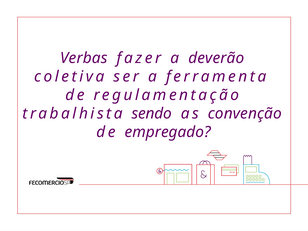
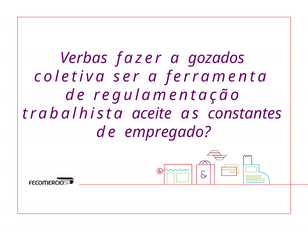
deverão: deverão -> gozados (216, 58)
sendo: sendo -> aceite (152, 114)
convenção: convenção -> constantes (245, 114)
